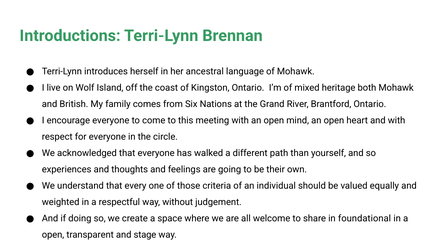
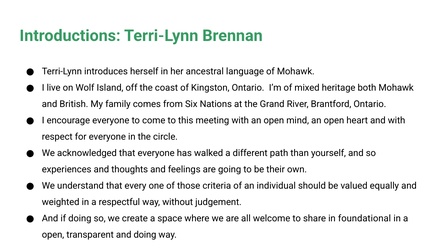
and stage: stage -> doing (145, 235)
